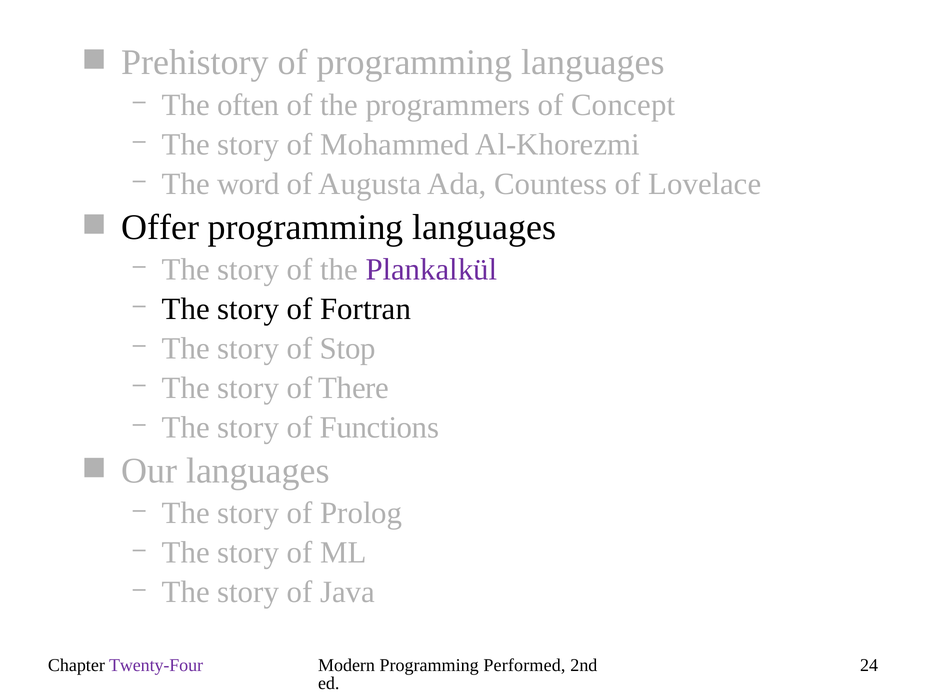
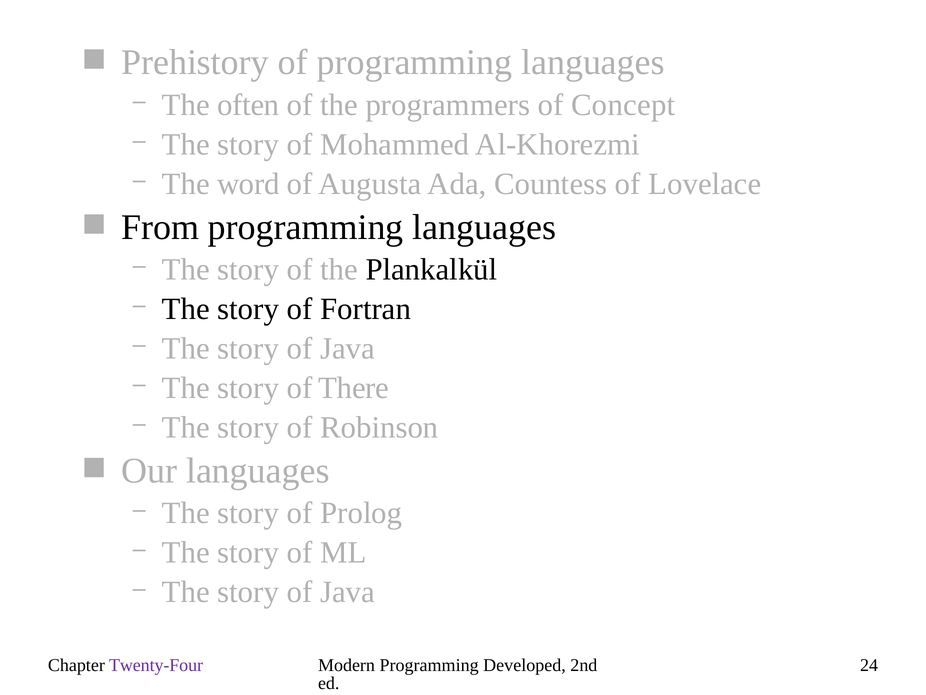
Offer: Offer -> From (160, 227)
Plankalkül colour: purple -> black (431, 269)
Stop: Stop -> Java (348, 348)
Functions: Functions -> Robinson (379, 427)
Performed: Performed -> Developed (525, 665)
